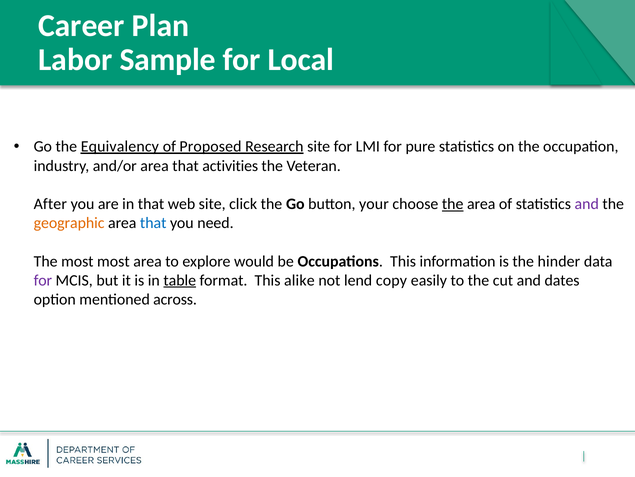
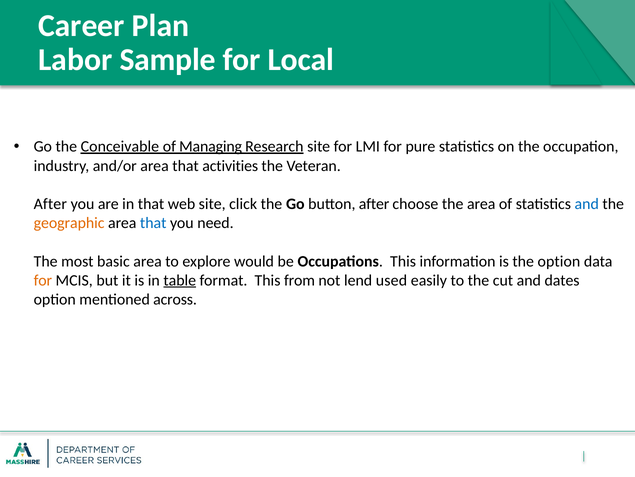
Equivalency: Equivalency -> Conceivable (120, 146)
Proposed: Proposed -> Managing (211, 146)
button your: your -> after (374, 204)
the underline: present -> none (453, 204)
and colour: purple -> blue (587, 204)
most most: most -> basic (113, 261)
the hinder: hinder -> option (559, 261)
for colour: purple -> orange (43, 280)
alike: alike -> from (300, 280)
copy: copy -> used (391, 280)
